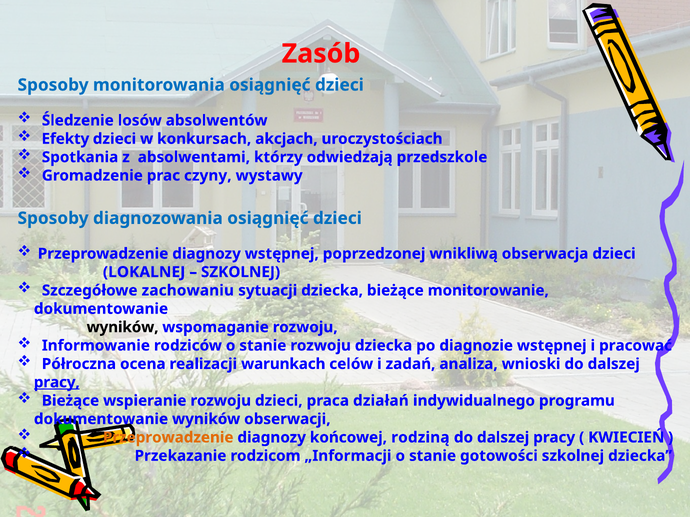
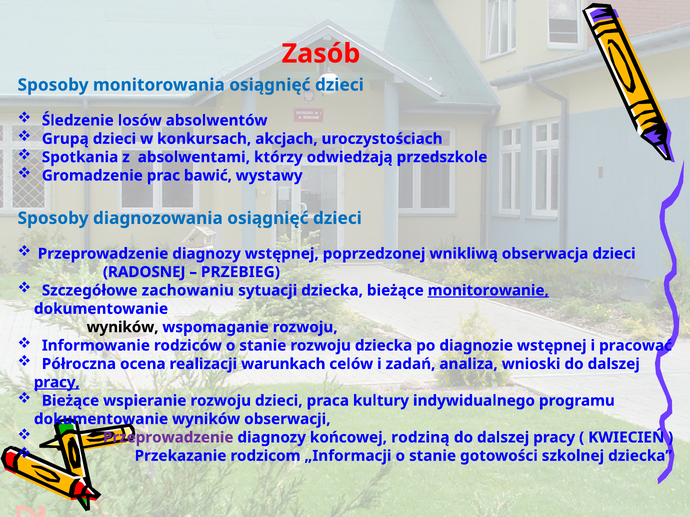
Efekty: Efekty -> Grupą (65, 139)
czyny: czyny -> bawić (208, 176)
LOKALNEJ: LOKALNEJ -> RADOSNEJ (144, 272)
SZKOLNEJ: SZKOLNEJ -> PRZEBIEG (240, 272)
monitorowanie underline: none -> present (488, 291)
działań: działań -> kultury (381, 401)
Przeprowadzenie colour: orange -> purple (168, 438)
